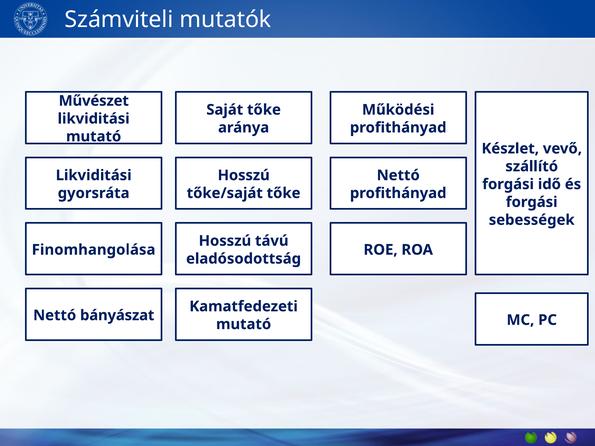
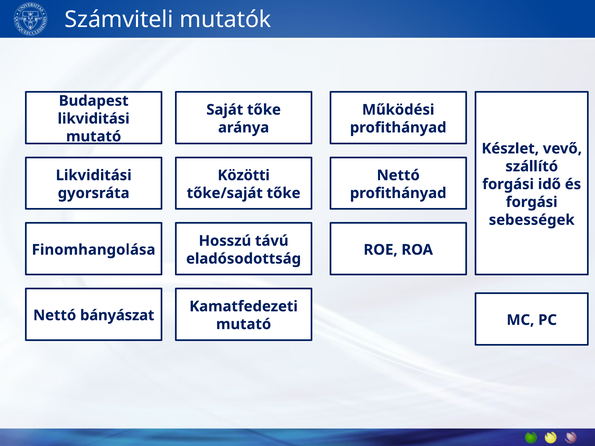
Művészet: Művészet -> Budapest (94, 101)
Hosszú: Hosszú -> Közötti (244, 175)
